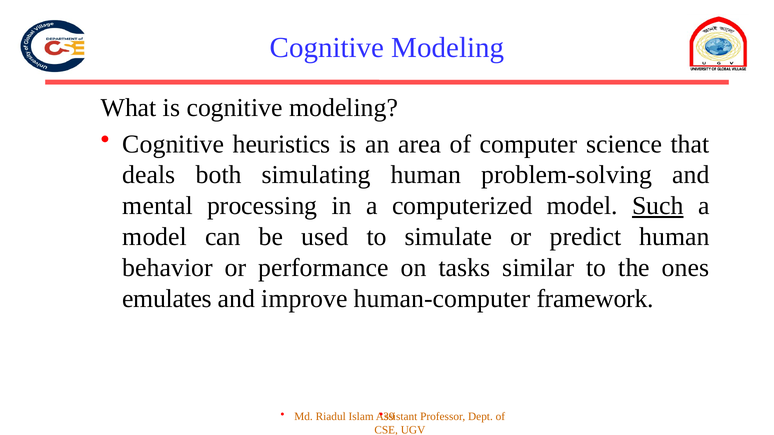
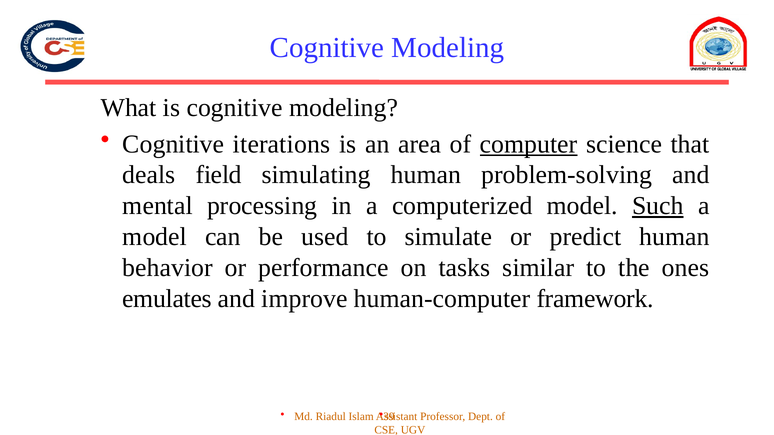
heuristics: heuristics -> iterations (282, 144)
computer underline: none -> present (529, 144)
both: both -> field (219, 175)
